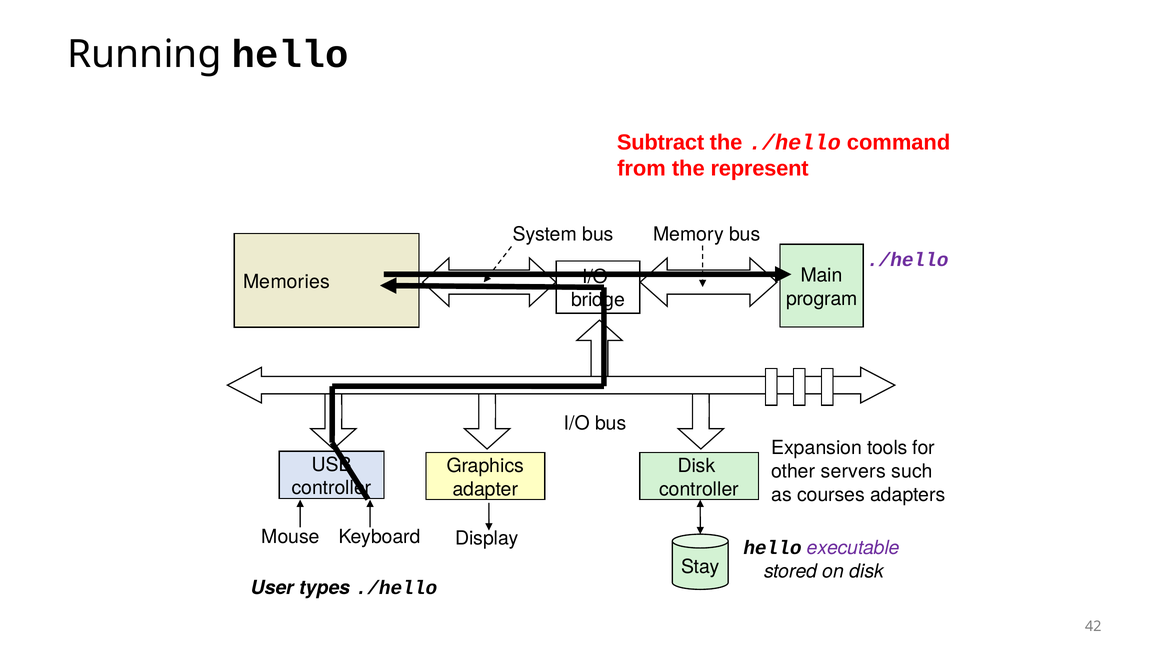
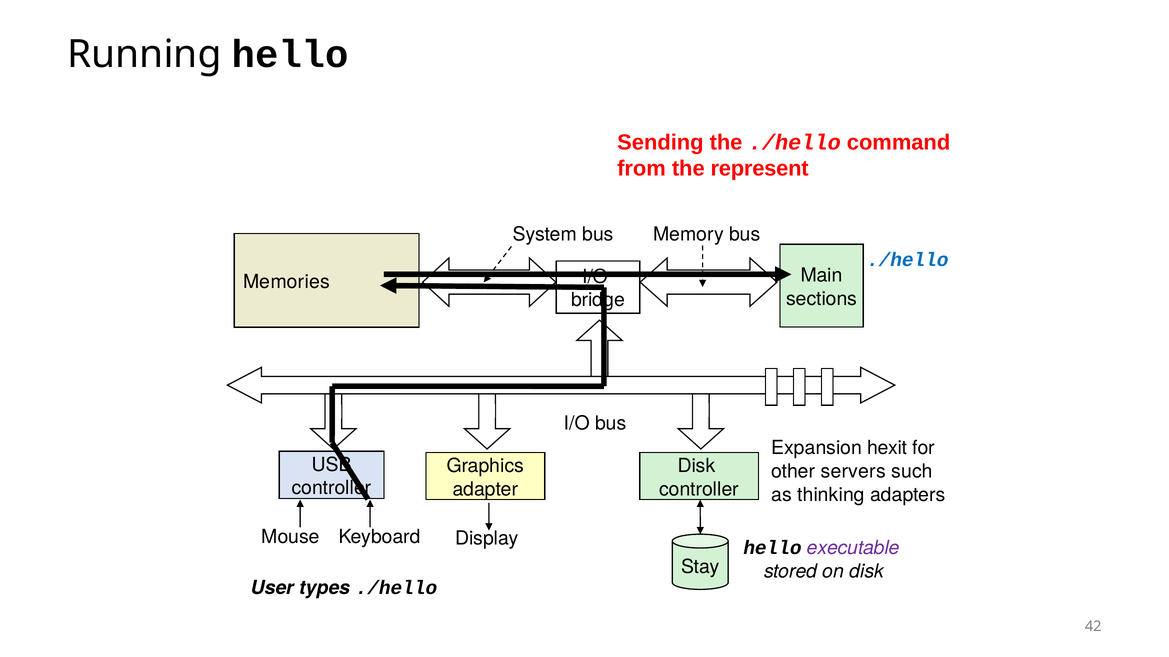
Subtract: Subtract -> Sending (660, 143)
./hello colour: purple -> blue (908, 260)
program: program -> sections (822, 299)
tools: tools -> hexit (887, 448)
courses: courses -> thinking (831, 495)
